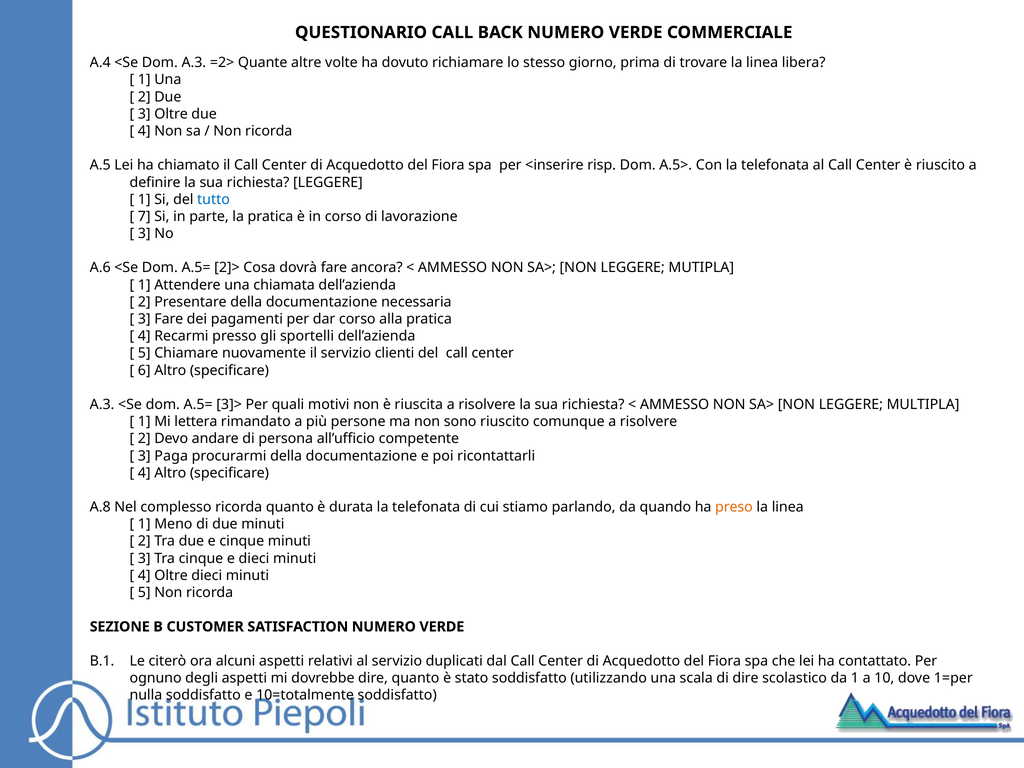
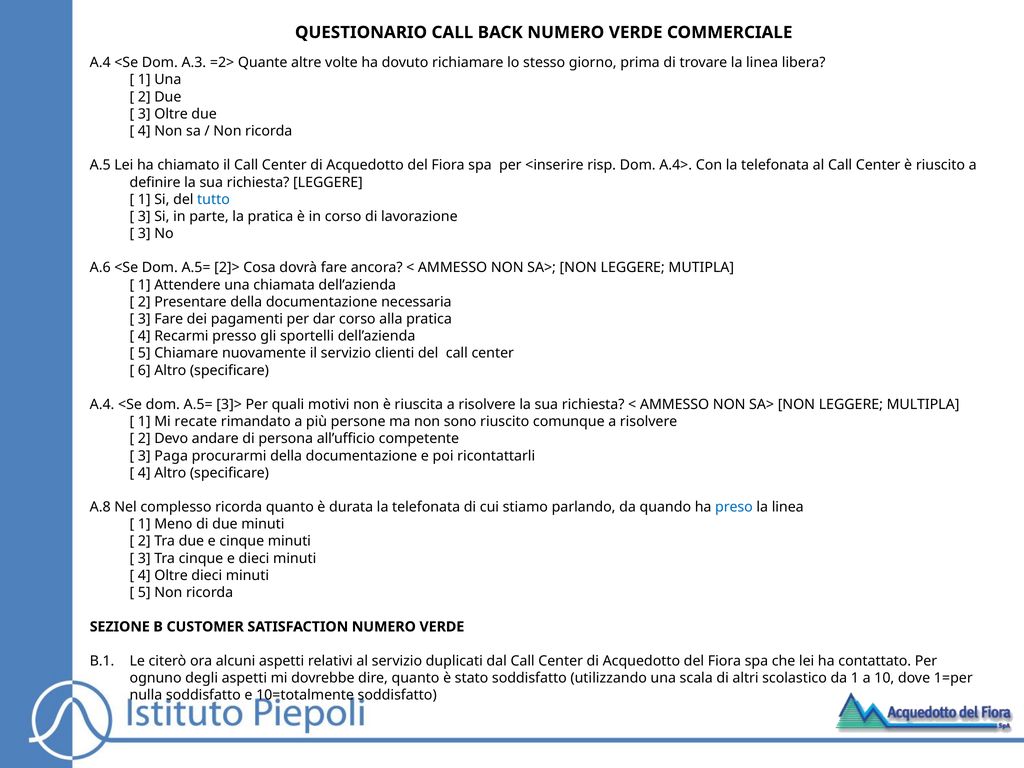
A.5>: A.5> -> A.4> (676, 165)
7: 7 -> 3 (144, 217)
A.3: A.3 -> A.4 (102, 405)
lettera: lettera -> recate (196, 422)
preso colour: orange -> blue (734, 507)
di dire: dire -> altri (746, 678)
